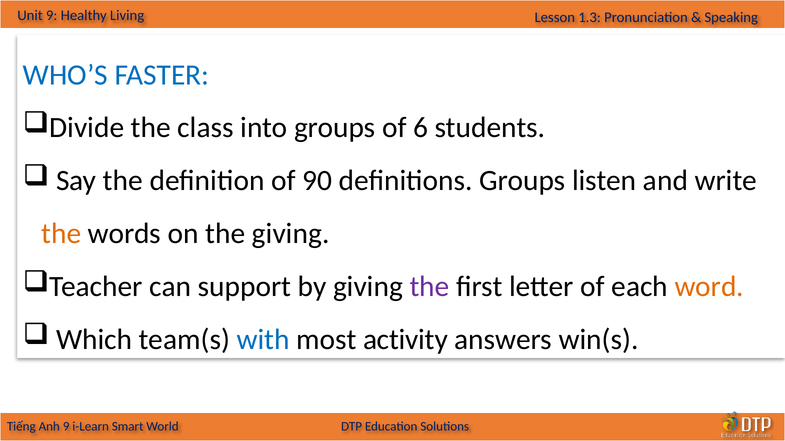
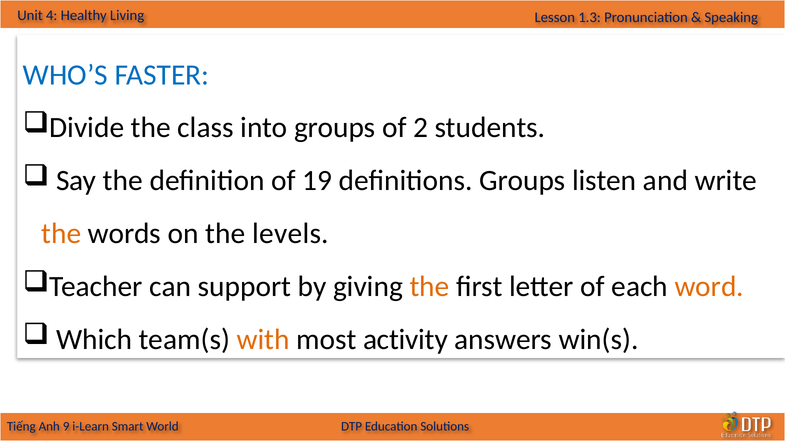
9: 9 -> 4 (52, 16)
6: 6 -> 2 (421, 128)
90: 90 -> 19 (317, 181)
the giving: giving -> levels (291, 234)
the colour: purple -> orange (430, 287)
with colour: blue -> orange (263, 340)
